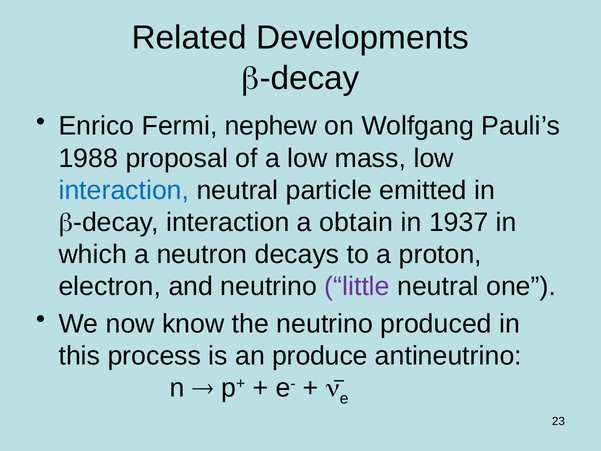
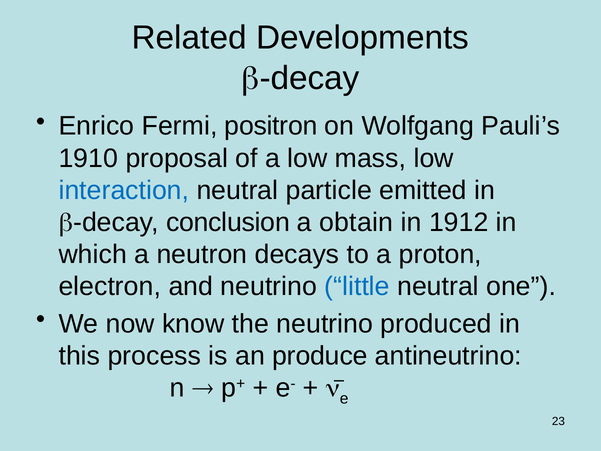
nephew: nephew -> positron (271, 126)
1988: 1988 -> 1910 (88, 158)
interaction: interaction -> conclusion (228, 222)
1937: 1937 -> 1912 (459, 222)
little colour: purple -> blue (357, 286)
